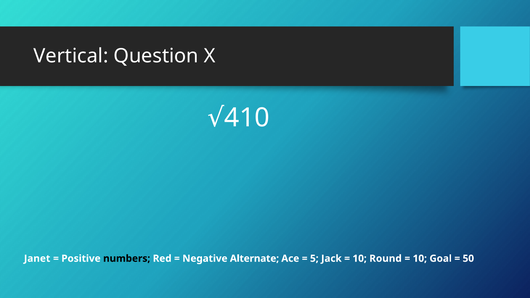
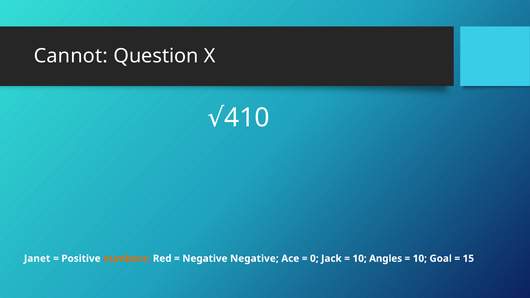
Vertical: Vertical -> Cannot (71, 56)
numbers colour: black -> orange (127, 259)
Negative Alternate: Alternate -> Negative (254, 259)
5: 5 -> 0 (314, 259)
Round: Round -> Angles (386, 259)
50: 50 -> 15 (468, 259)
